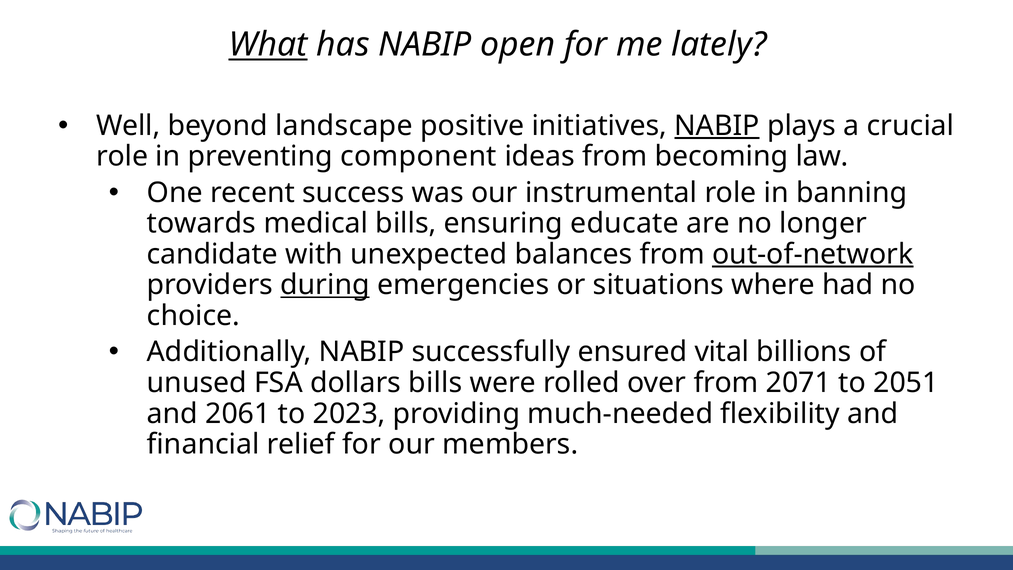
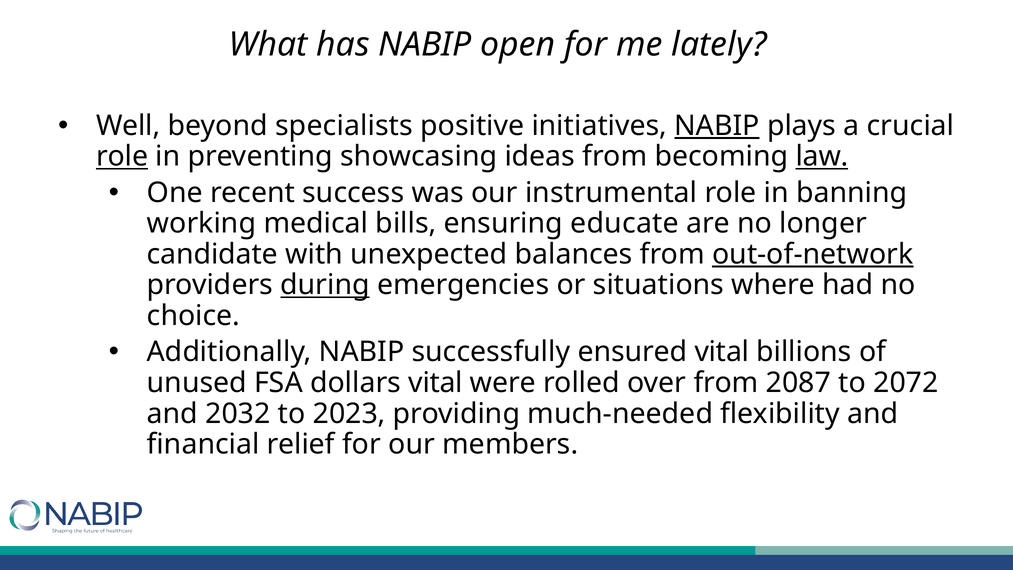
What underline: present -> none (268, 45)
landscape: landscape -> specialists (344, 126)
role underline: none -> present (122, 156)
component: component -> showcasing (419, 156)
law underline: none -> present (822, 156)
towards: towards -> working (201, 223)
dollars bills: bills -> vital (436, 383)
2071: 2071 -> 2087 (798, 383)
2051: 2051 -> 2072 (906, 383)
2061: 2061 -> 2032 (238, 413)
